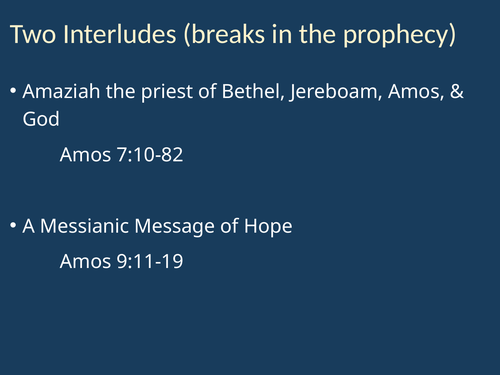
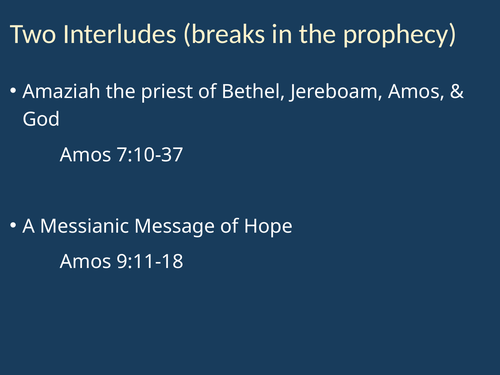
7:10-82: 7:10-82 -> 7:10-37 (150, 155)
9:11-19: 9:11-19 -> 9:11-18 (150, 262)
